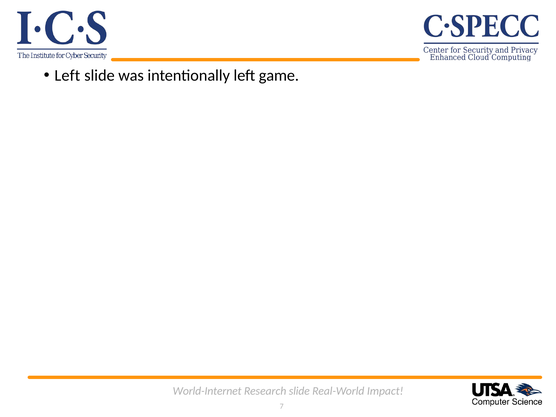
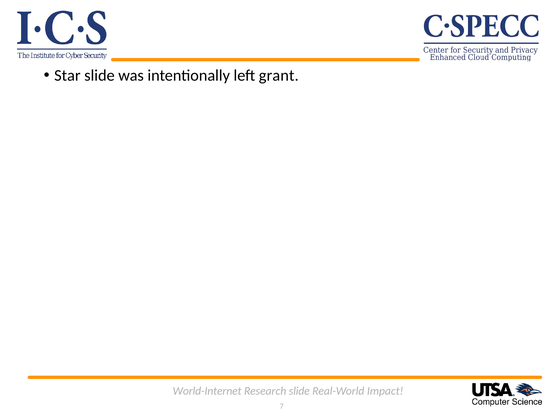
Left: Left -> Star (67, 76)
game: game -> grant (279, 76)
